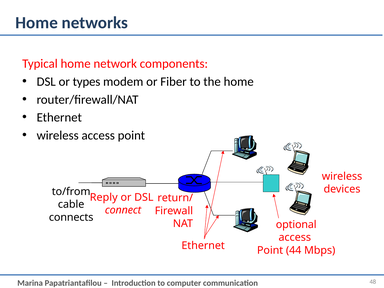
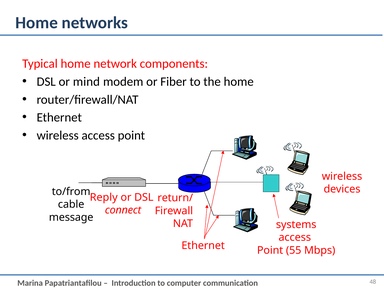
types: types -> mind (86, 82)
connects: connects -> message (71, 217)
optional: optional -> systems (296, 225)
44: 44 -> 55 (294, 250)
